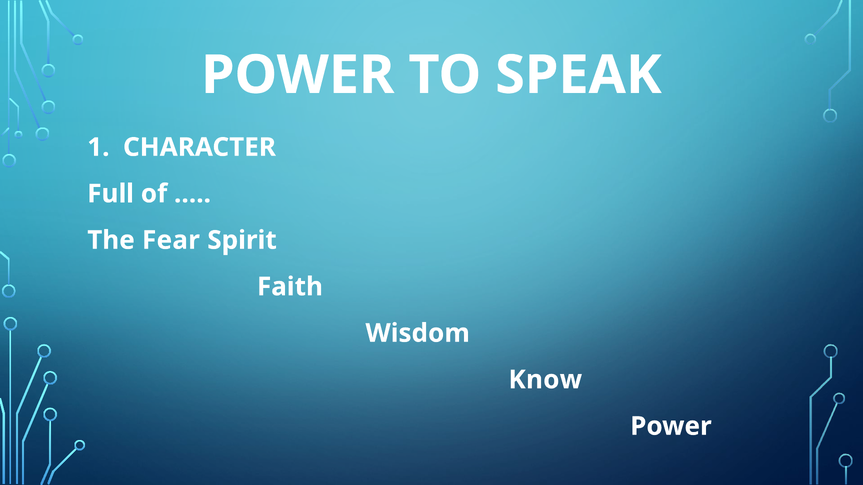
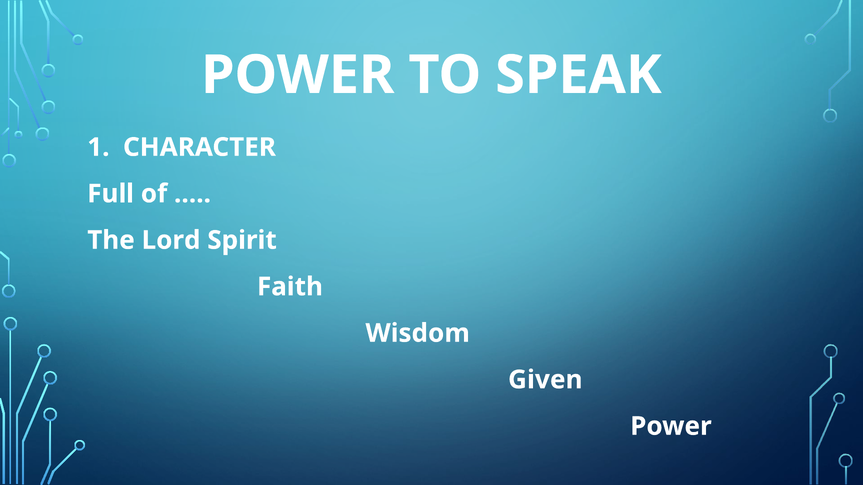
Fear: Fear -> Lord (171, 240)
Know: Know -> Given (545, 380)
